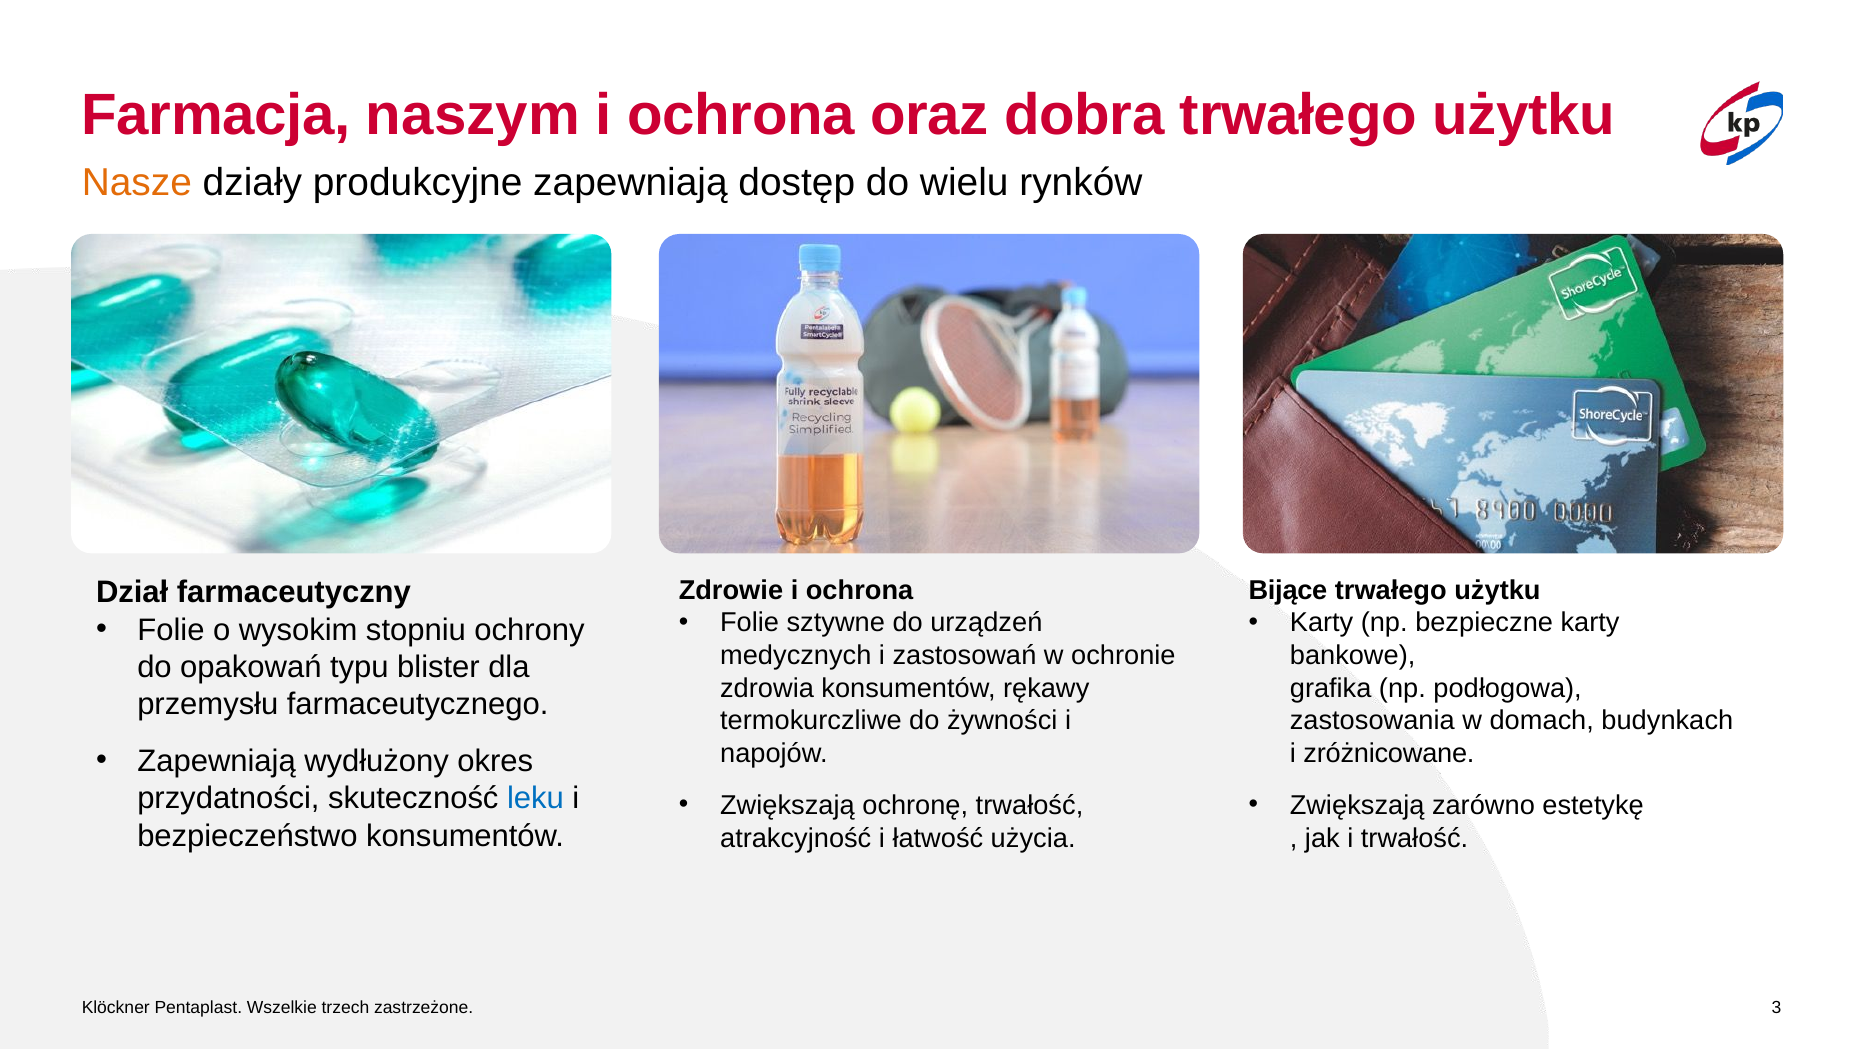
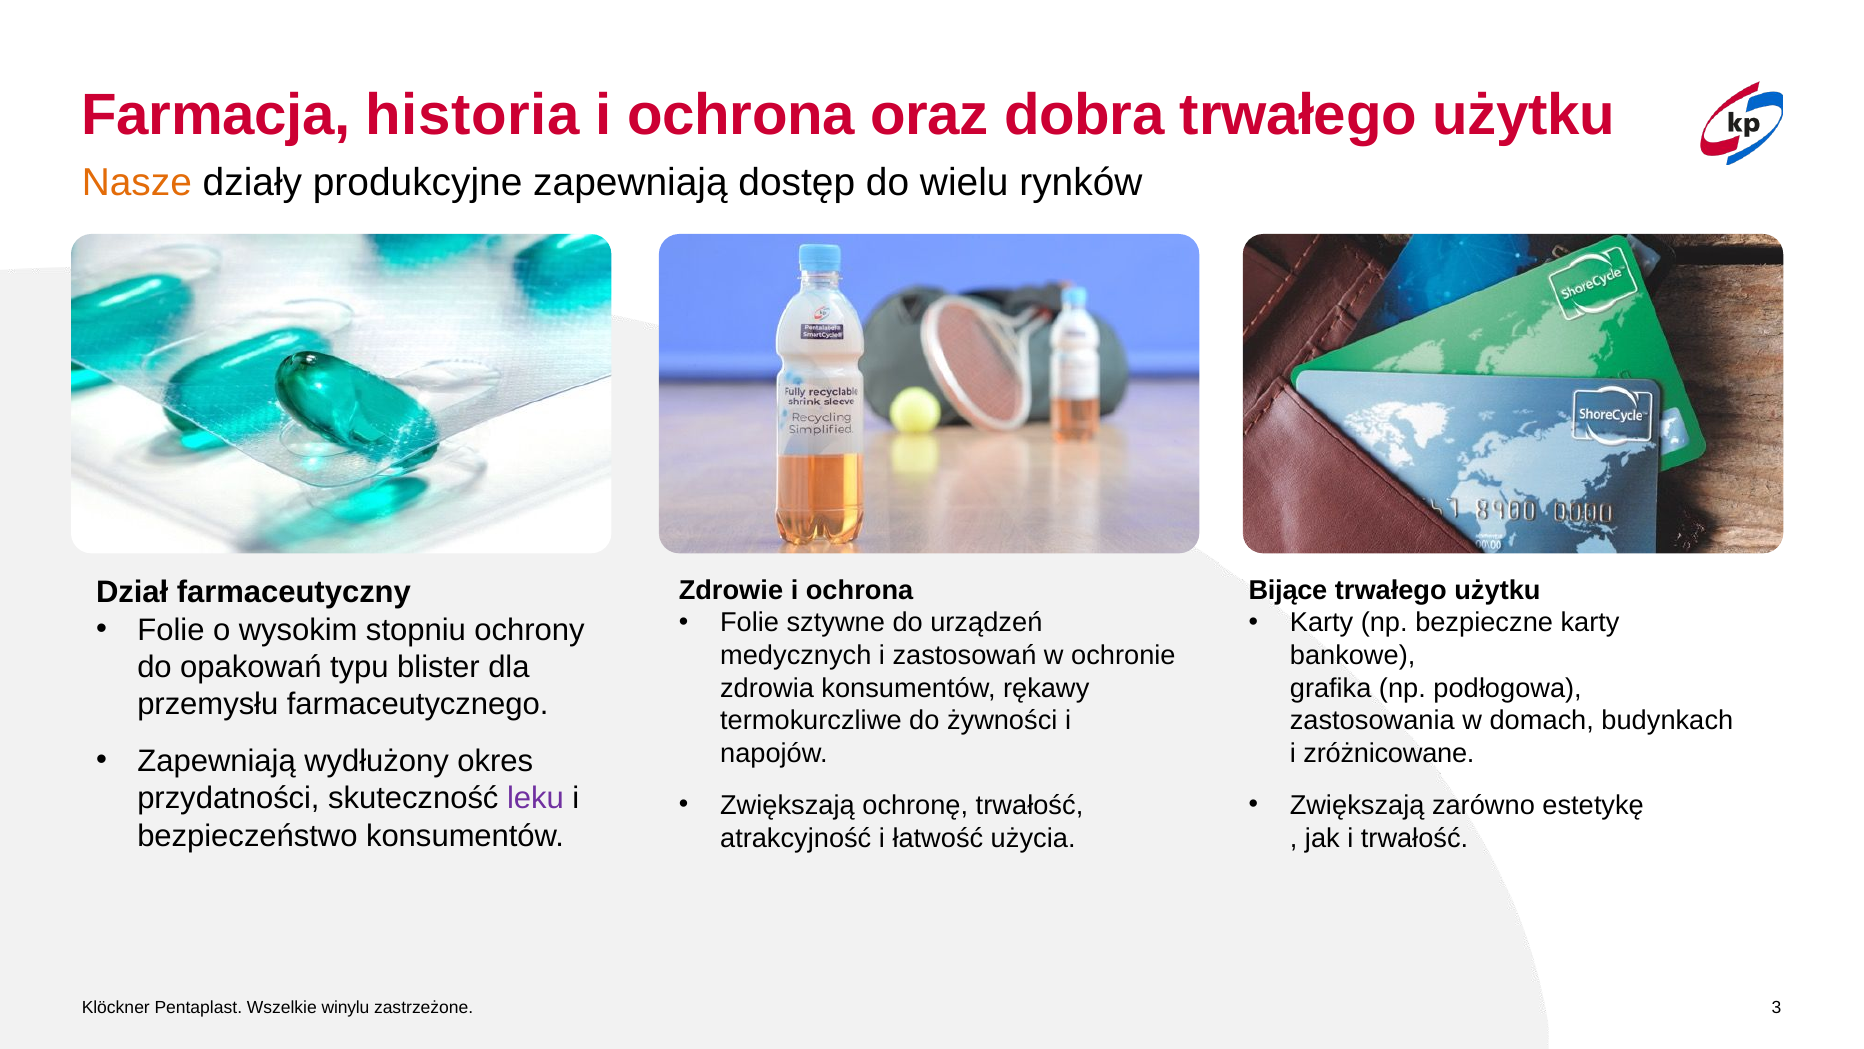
naszym: naszym -> historia (473, 115)
leku colour: blue -> purple (535, 798)
trzech: trzech -> winylu (346, 1008)
